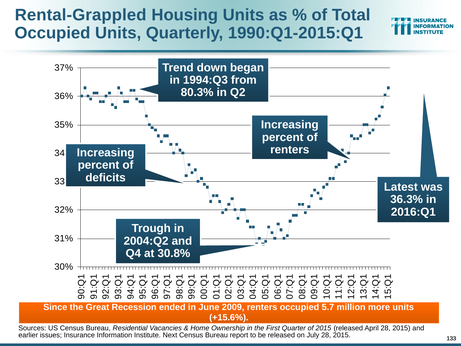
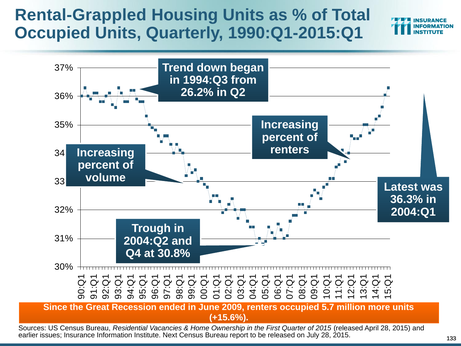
80.3%: 80.3% -> 26.2% (197, 92)
deficits: deficits -> volume (106, 178)
2016:Q1: 2016:Q1 -> 2004:Q1 (413, 212)
